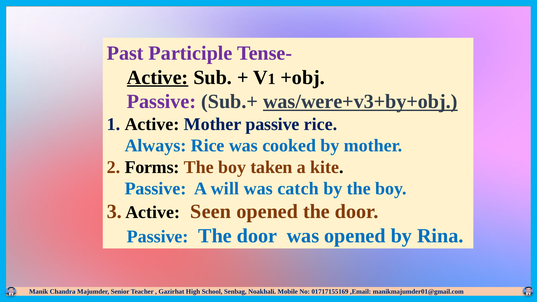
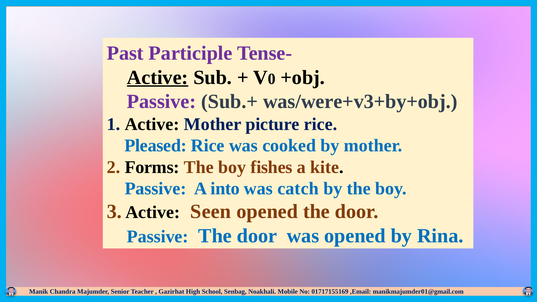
1: 1 -> 0 (272, 79)
was/were+v3+by+obj underline: present -> none (360, 102)
Mother passive: passive -> picture (273, 124)
Always: Always -> Pleased (156, 146)
taken: taken -> fishes (272, 167)
will: will -> into (225, 189)
